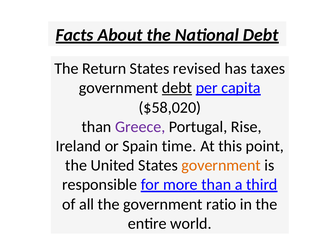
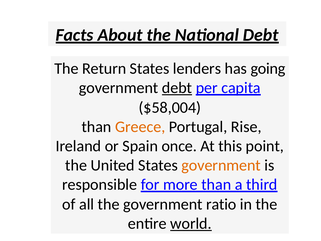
revised: revised -> lenders (197, 68)
taxes: taxes -> going (268, 68)
$58,020: $58,020 -> $58,004 (170, 107)
Greece colour: purple -> orange (140, 127)
time: time -> once (179, 146)
world underline: none -> present (191, 223)
